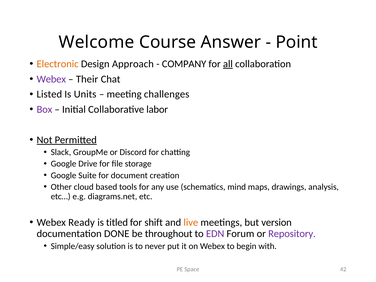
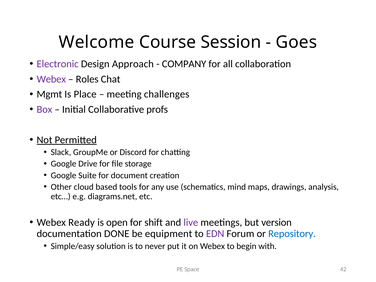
Answer: Answer -> Session (231, 42)
Point: Point -> Goes (296, 42)
Electronic colour: orange -> purple (58, 64)
all underline: present -> none (228, 64)
Their: Their -> Roles (87, 79)
Listed: Listed -> Mgmt (49, 94)
Units: Units -> Place (85, 94)
labor: labor -> profs (157, 109)
titled: titled -> open (117, 222)
live colour: orange -> purple (191, 222)
throughout: throughout -> equipment (169, 234)
Repository colour: purple -> blue (292, 234)
